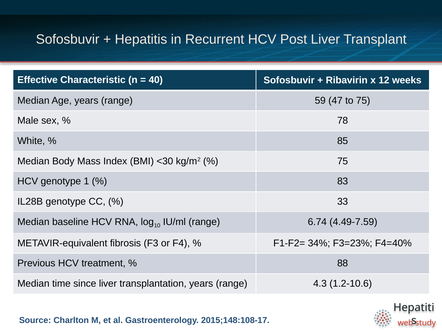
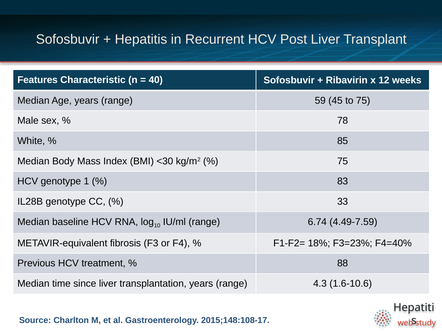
Effective: Effective -> Features (38, 80)
47: 47 -> 45 (335, 101)
34%: 34% -> 18% (319, 244)
1.2-10.6: 1.2-10.6 -> 1.6-10.6 (351, 284)
